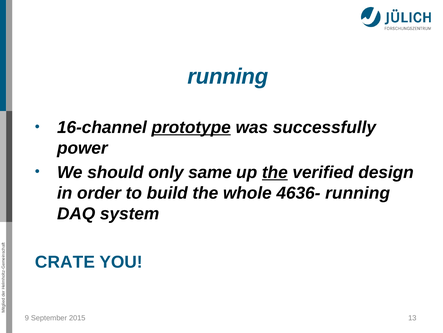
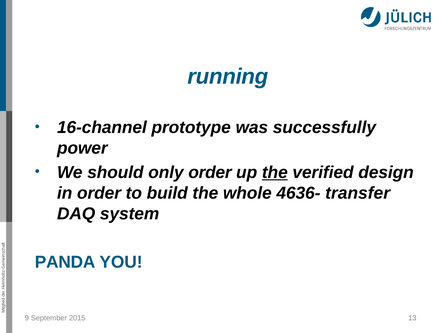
prototype underline: present -> none (191, 127)
only same: same -> order (210, 172)
4636- running: running -> transfer (358, 193)
CRATE: CRATE -> PANDA (65, 262)
